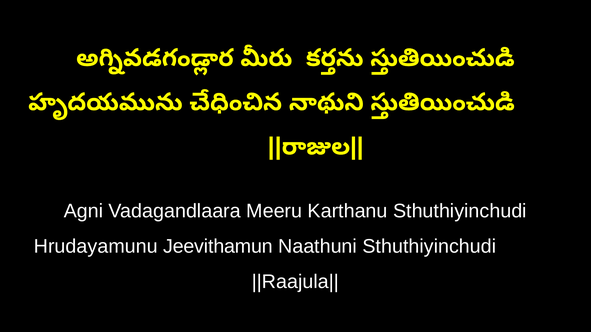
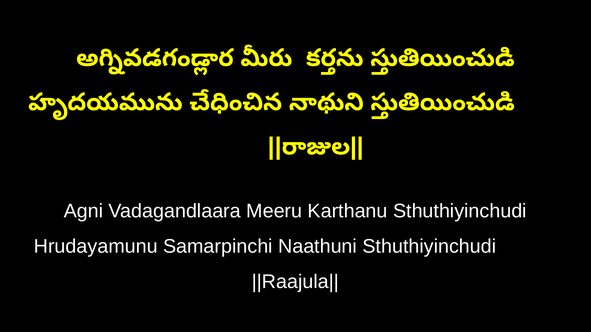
Jeevithamun: Jeevithamun -> Samarpinchi (218, 247)
